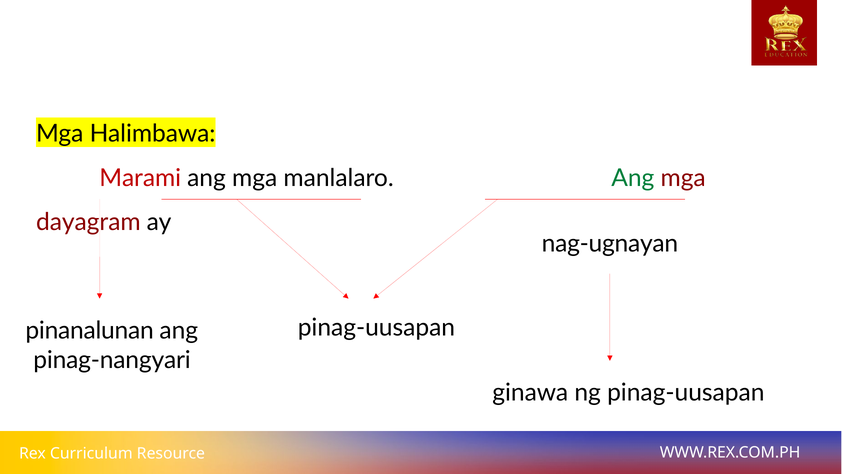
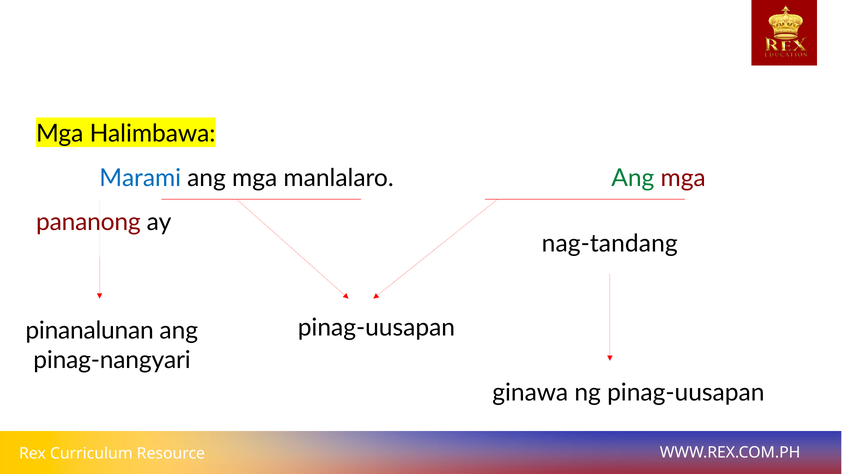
Marami colour: red -> blue (140, 178)
dayagram: dayagram -> pananong (88, 222)
nag-ugnayan: nag-ugnayan -> nag-tandang (610, 244)
